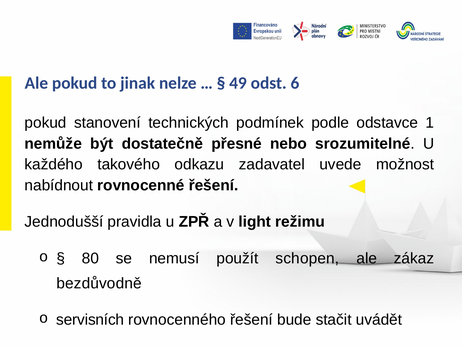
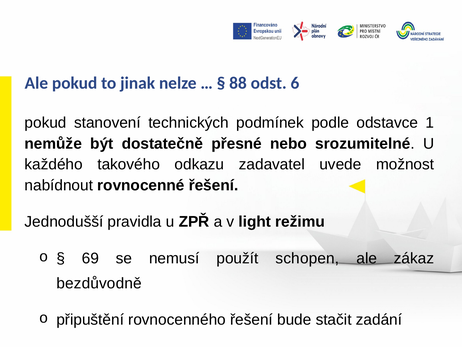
49: 49 -> 88 (238, 83)
80: 80 -> 69 (90, 258)
servisních: servisních -> připuštění (90, 319)
uvádět: uvádět -> zadání (379, 319)
